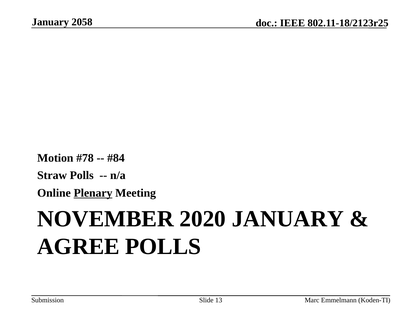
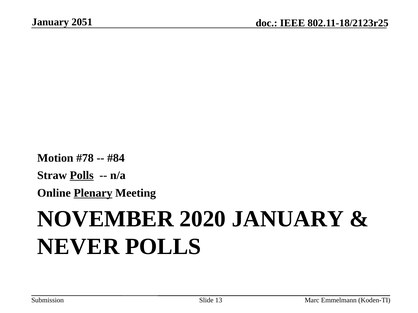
2058: 2058 -> 2051 (82, 22)
Polls underline: none -> present (82, 176)
AGREE: AGREE -> NEVER (78, 247)
